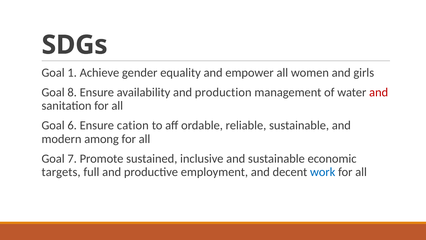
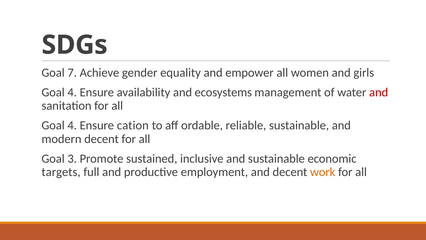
1: 1 -> 7 (72, 73)
8: 8 -> 4 (72, 92)
production: production -> ecosystems (223, 92)
6: 6 -> 4 (72, 125)
modern among: among -> decent (102, 139)
7: 7 -> 3 (72, 158)
work colour: blue -> orange (323, 172)
